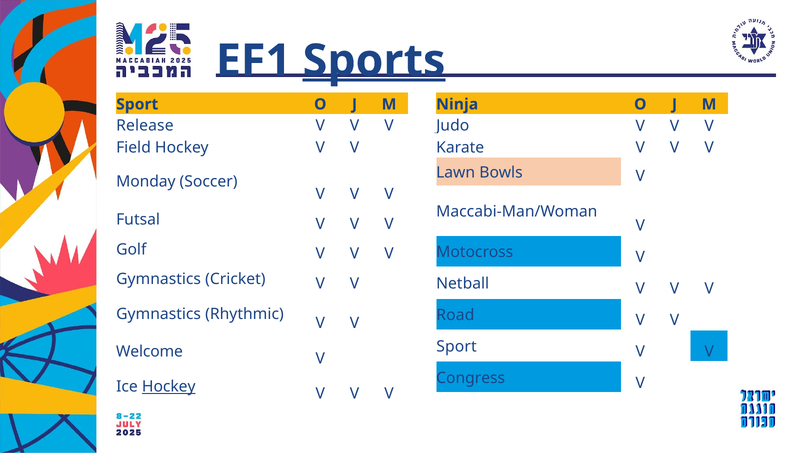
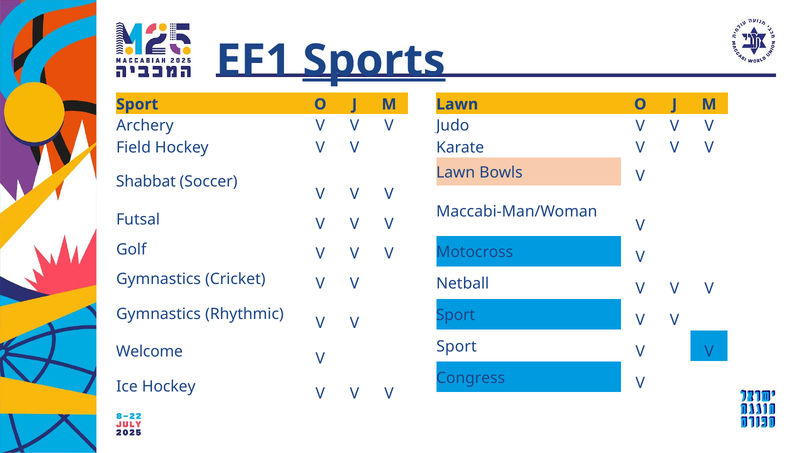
Ninja: Ninja -> Lawn (457, 104)
Release: Release -> Archery (145, 126)
Monday: Monday -> Shabbat (146, 182)
Road: Road -> Sport (456, 315)
Hockey underline: present -> none (169, 387)
